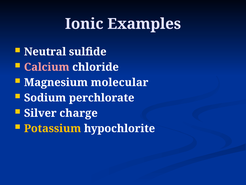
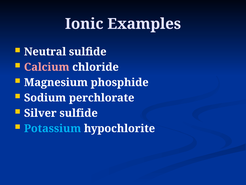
molecular: molecular -> phosphide (120, 82)
Silver charge: charge -> sulfide (79, 113)
Potassium colour: yellow -> light blue (53, 128)
